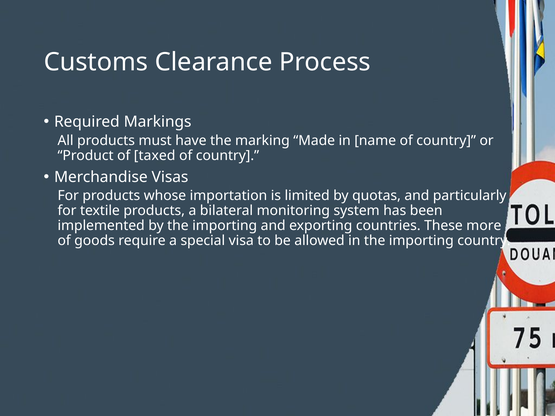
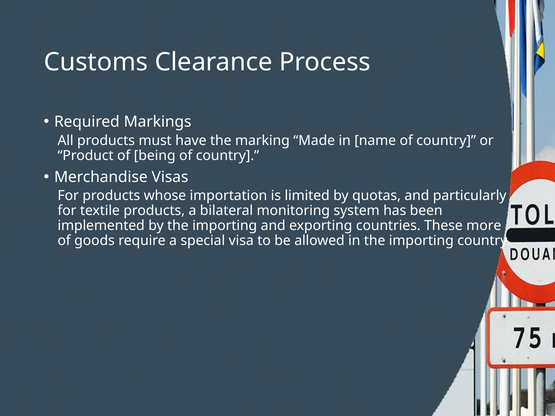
taxed: taxed -> being (155, 156)
